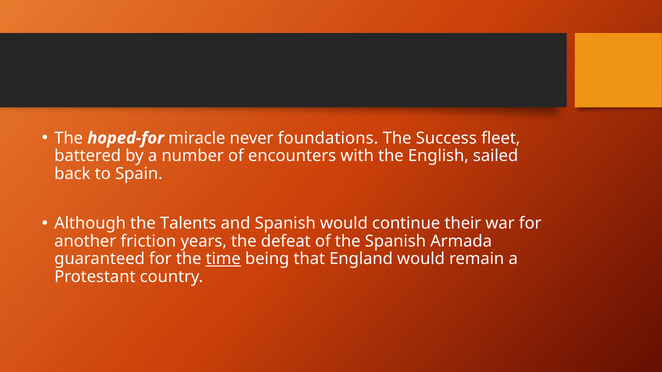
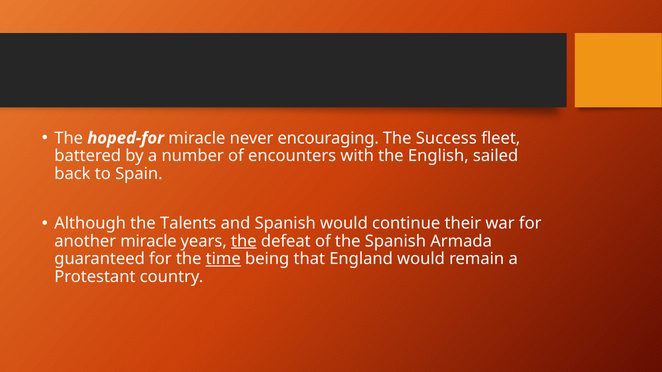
foundations: foundations -> encouraging (328, 138)
another friction: friction -> miracle (148, 241)
the underline: none -> present (244, 241)
